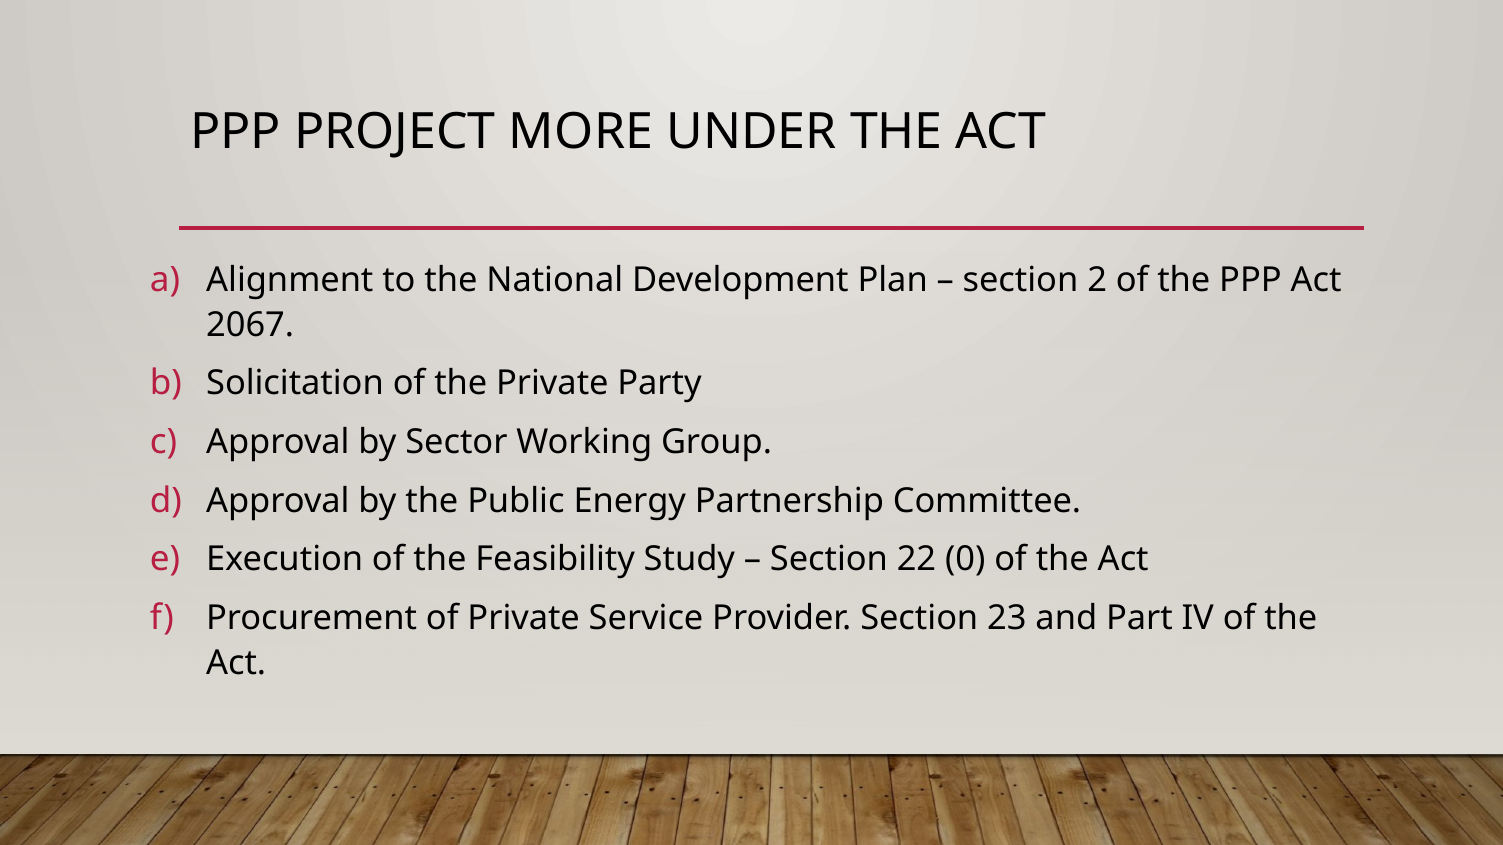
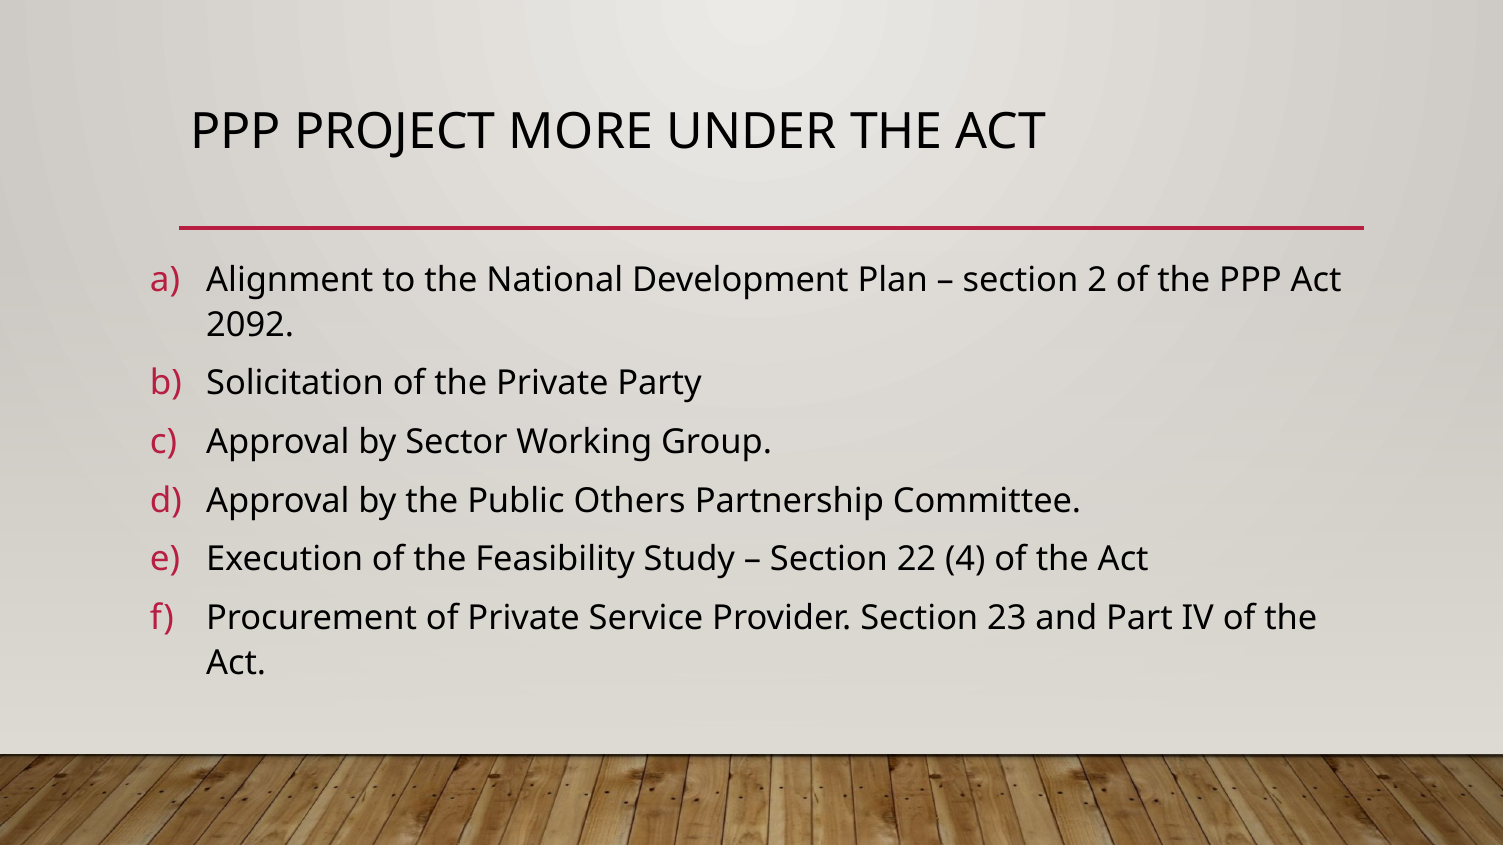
2067: 2067 -> 2092 (250, 325)
Energy: Energy -> Others (630, 501)
0: 0 -> 4 (965, 560)
